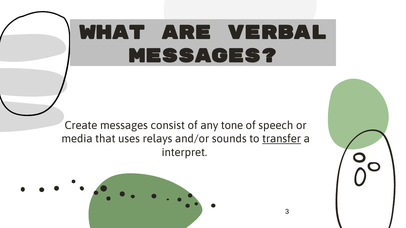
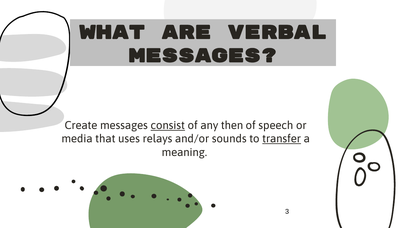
consist underline: none -> present (168, 126)
tone: tone -> then (232, 126)
interpret: interpret -> meaning (184, 153)
